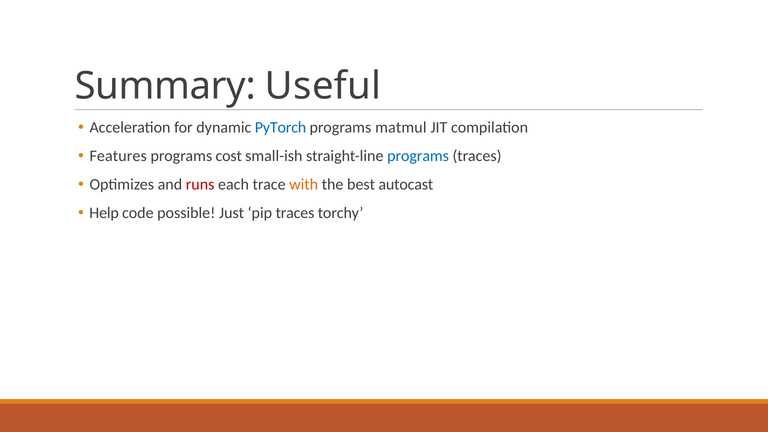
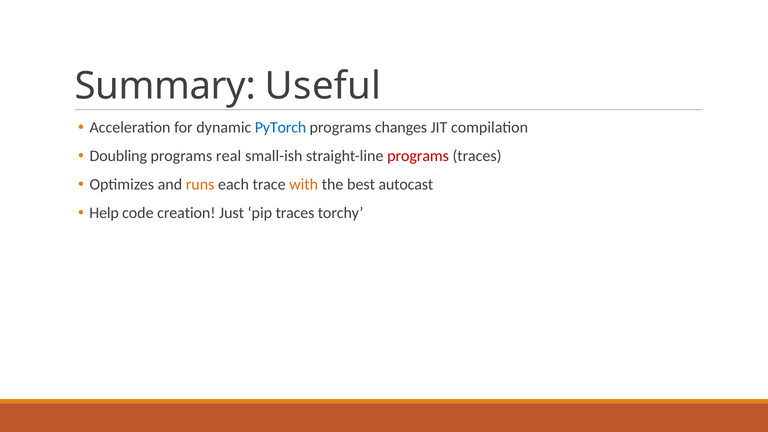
matmul: matmul -> changes (401, 128)
Features: Features -> Doubling (118, 156)
cost: cost -> real (229, 156)
programs colour: blue -> red (418, 156)
runs colour: red -> orange (200, 185)
possible: possible -> creation (186, 213)
